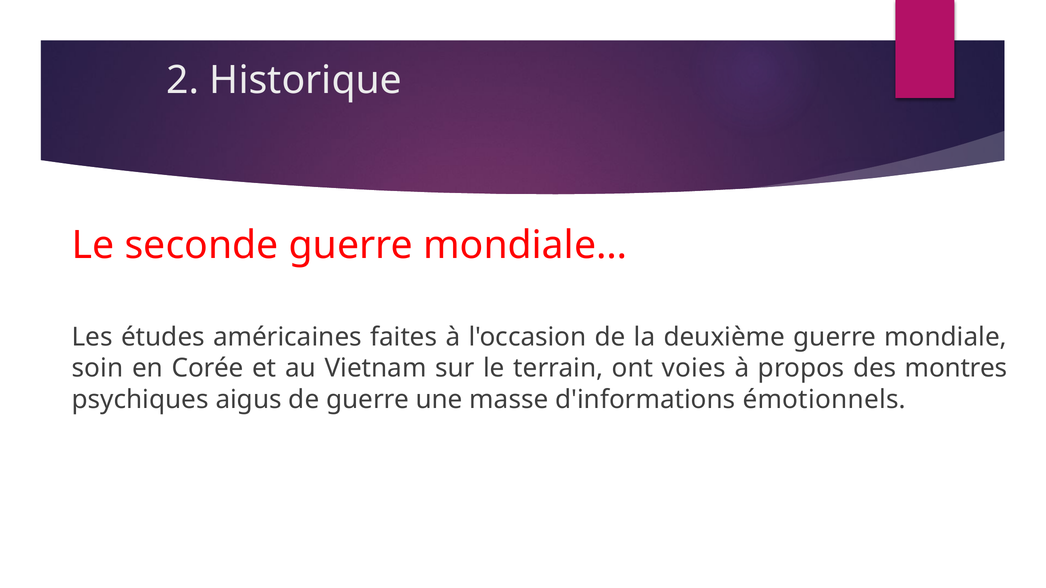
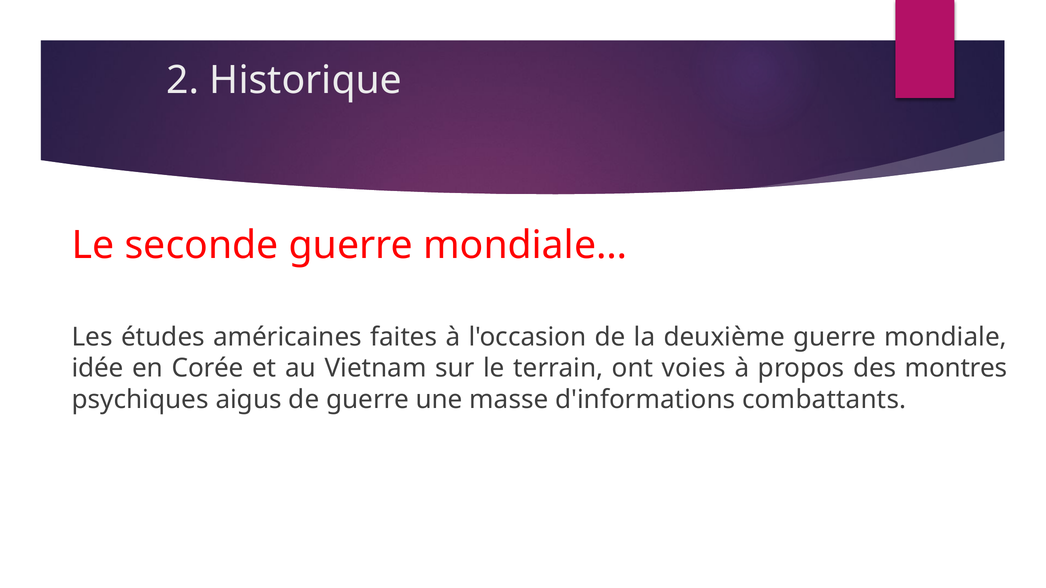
soin: soin -> idée (98, 369)
émotionnels: émotionnels -> combattants (824, 400)
